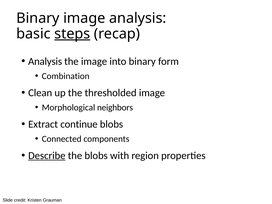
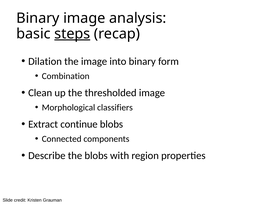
Analysis: Analysis -> Dilation (45, 61)
neighbors: neighbors -> classifiers (115, 108)
Describe underline: present -> none (47, 156)
